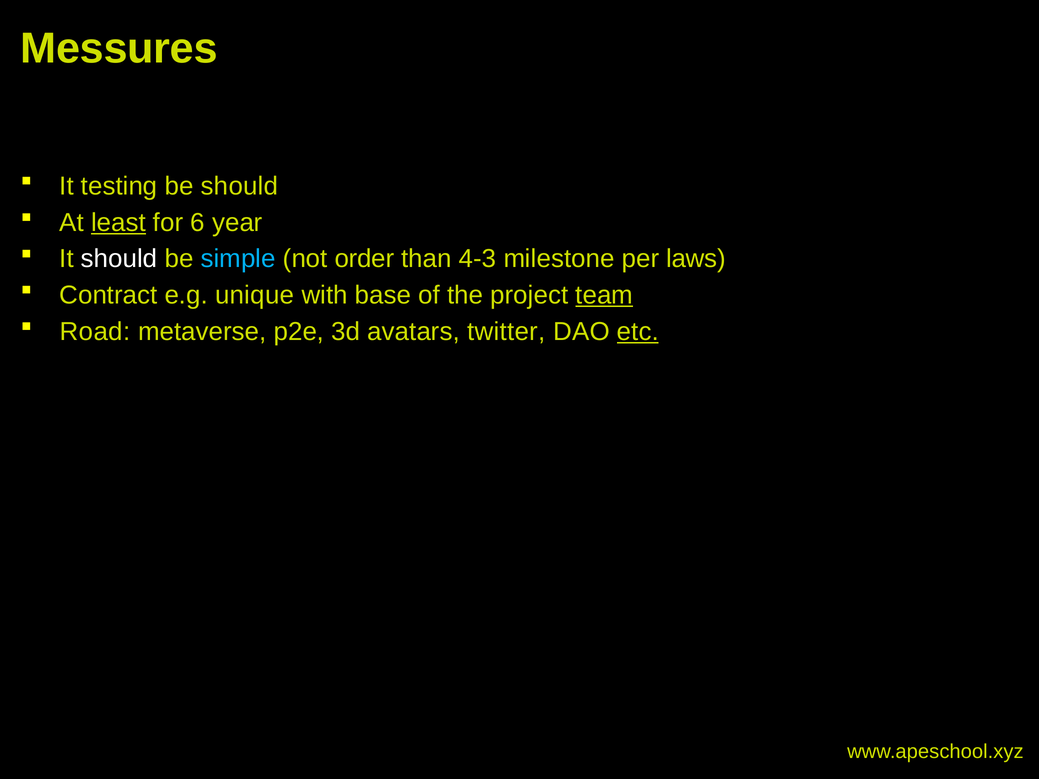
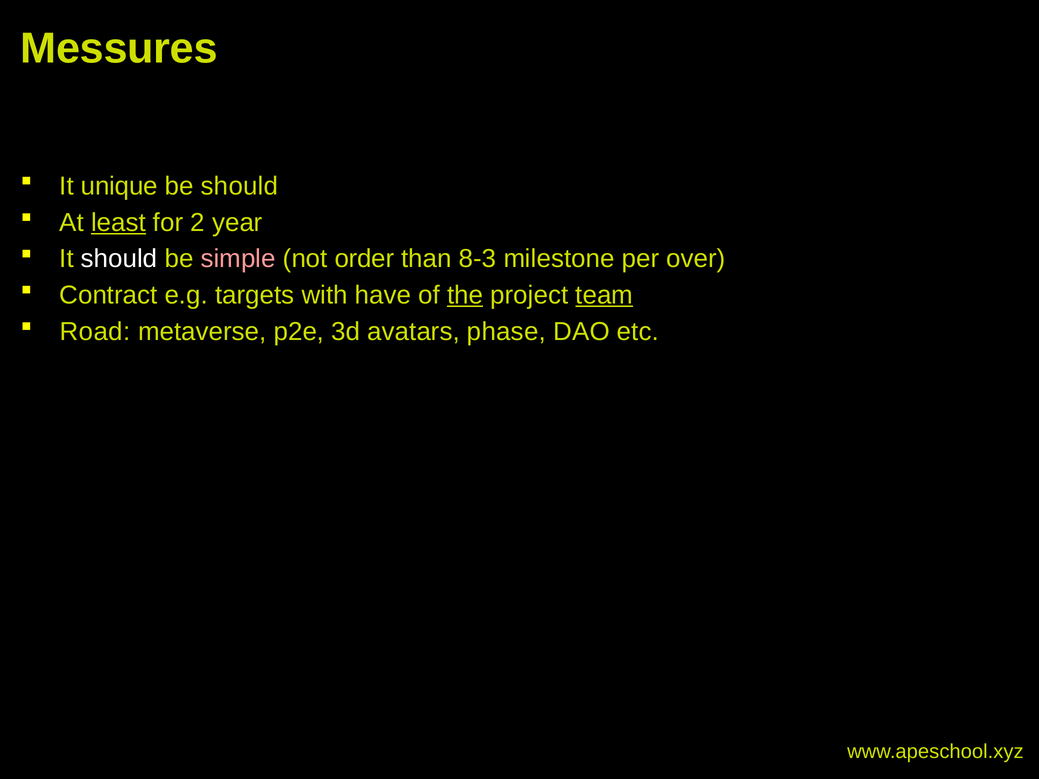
testing: testing -> unique (119, 186)
6: 6 -> 2 (198, 223)
simple colour: light blue -> pink (238, 259)
4-3: 4-3 -> 8-3 (478, 259)
laws: laws -> over (696, 259)
unique: unique -> targets (255, 295)
base: base -> have (383, 295)
the underline: none -> present (465, 295)
twitter: twitter -> phase (506, 332)
etc underline: present -> none (638, 332)
